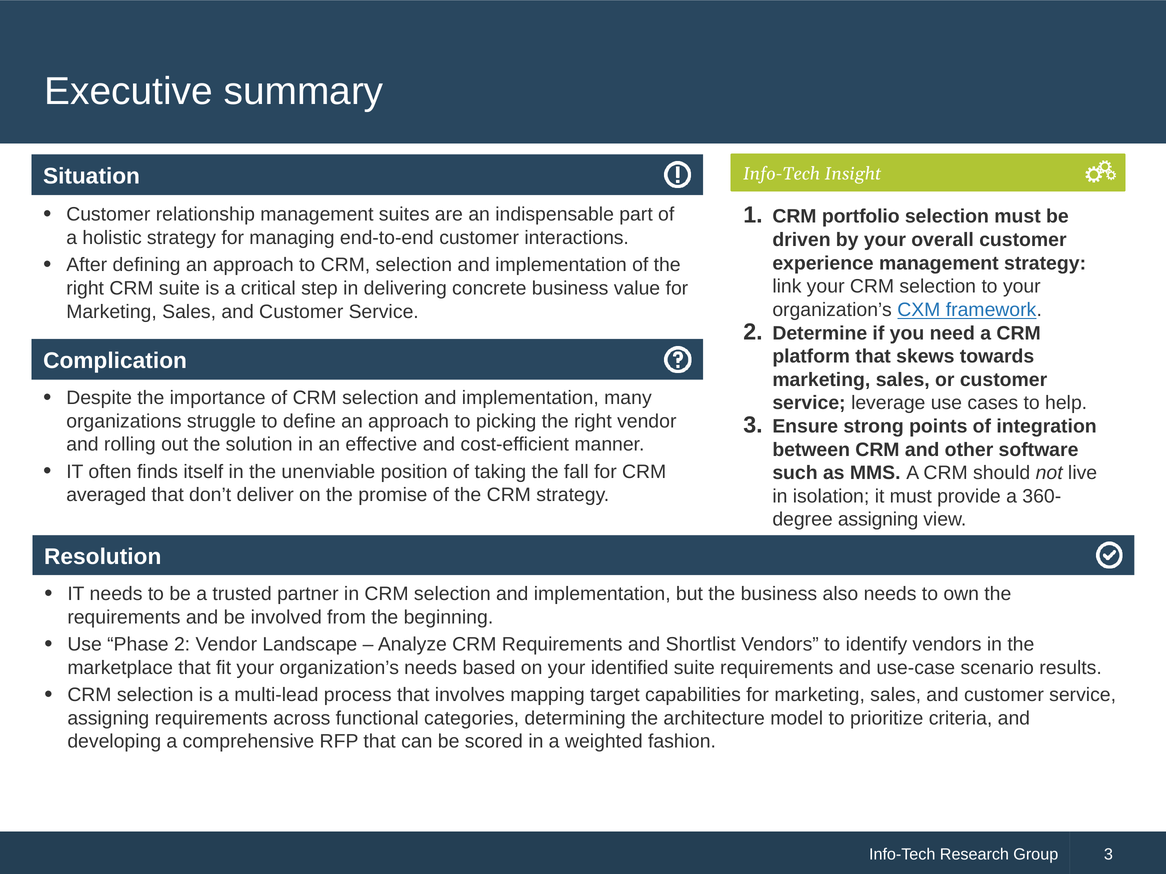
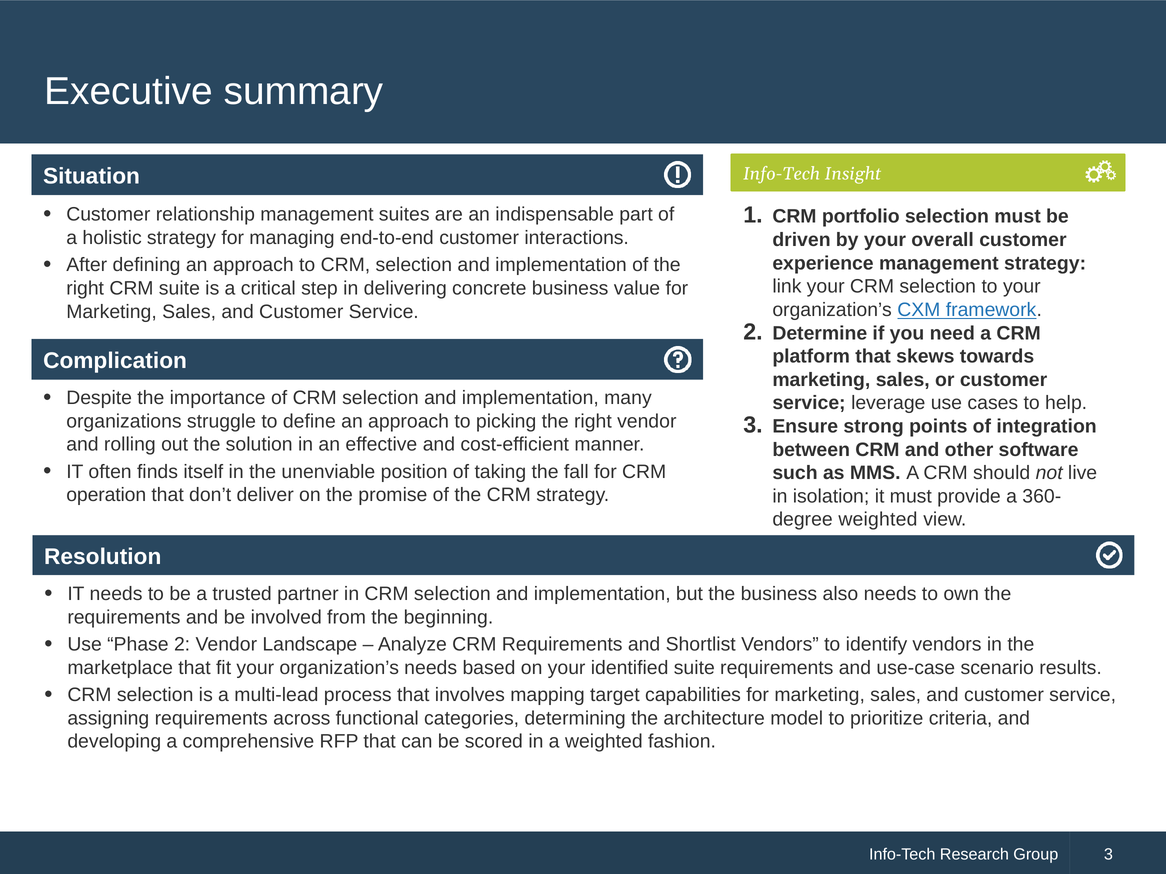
averaged: averaged -> operation (106, 495)
assigning: assigning -> weighted (878, 520)
